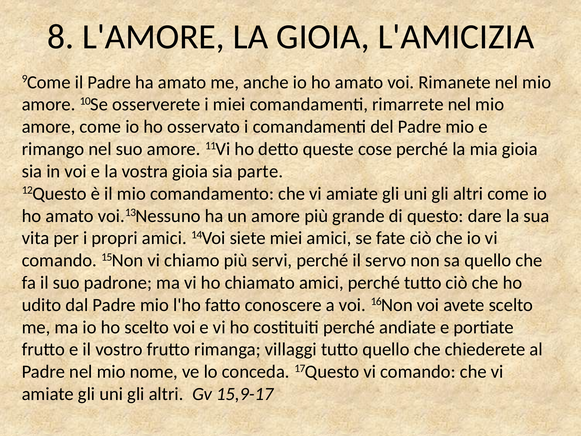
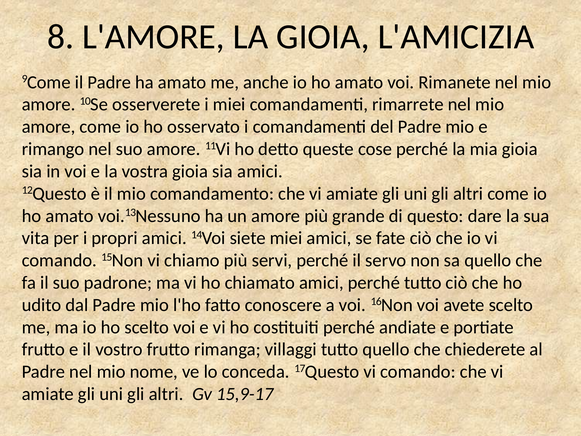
sia parte: parte -> amici (260, 171)
